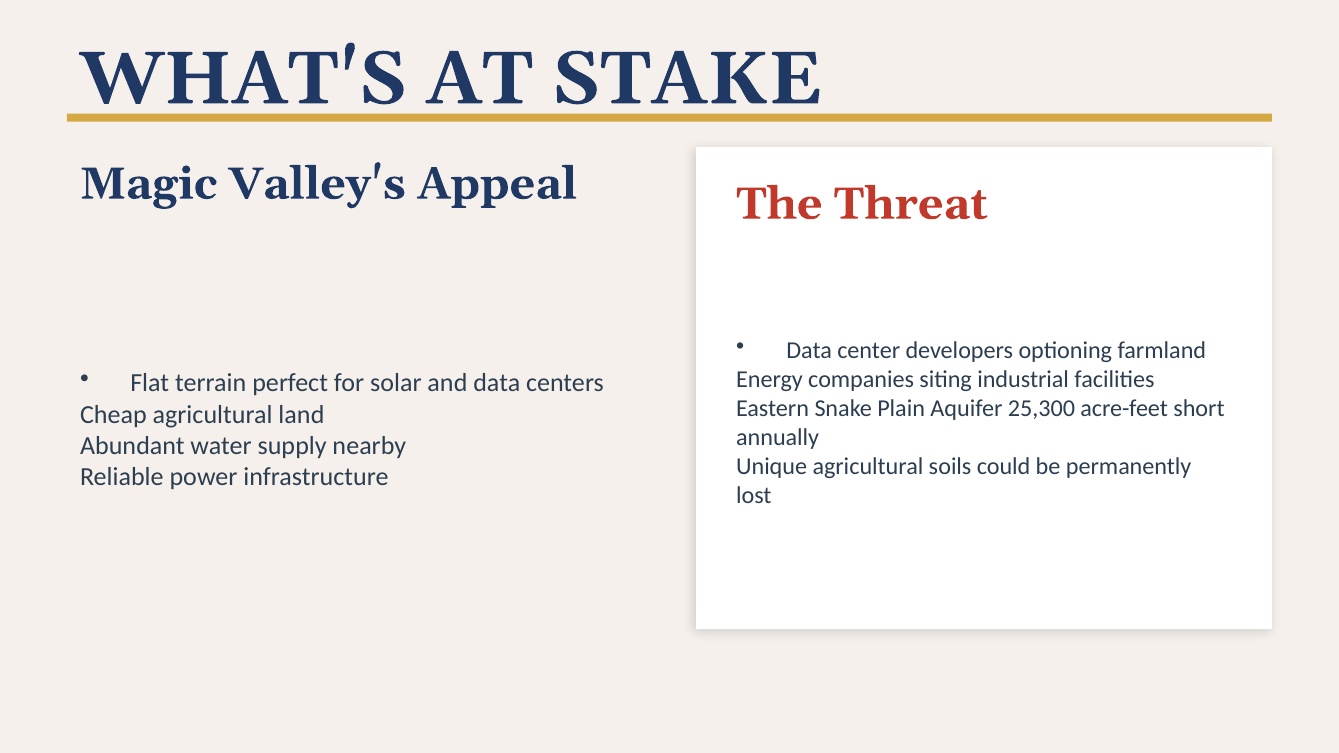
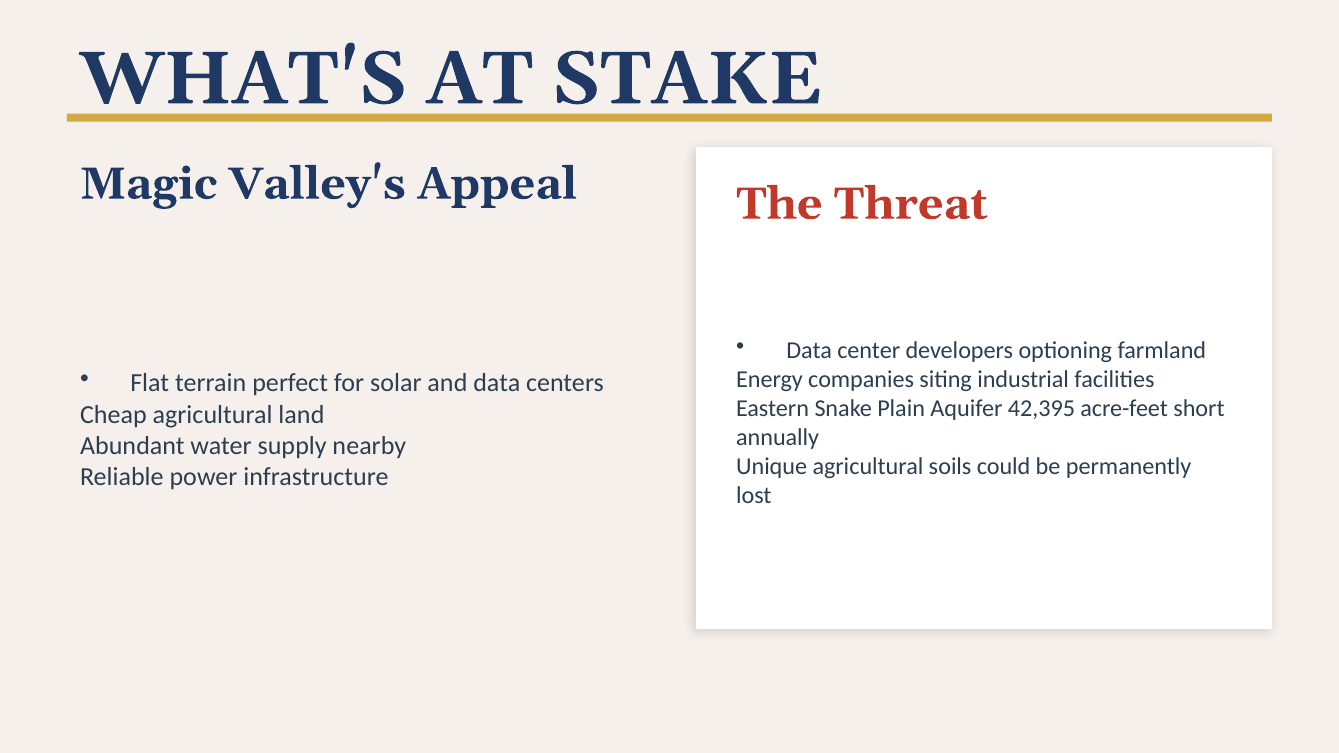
25,300: 25,300 -> 42,395 (1041, 409)
